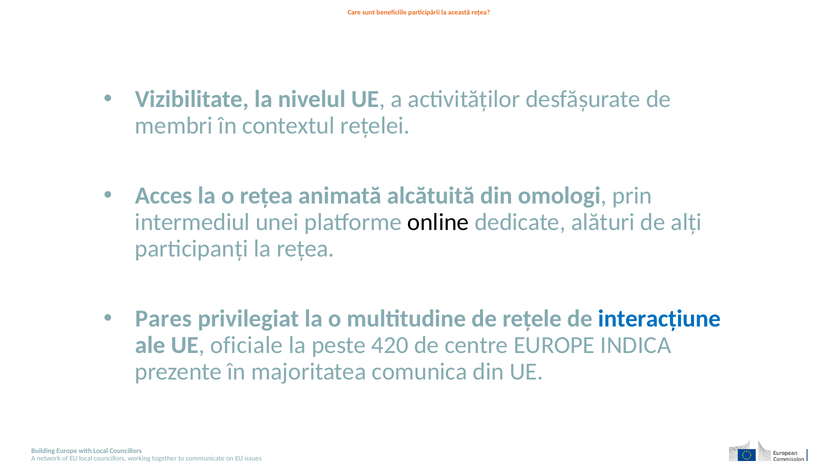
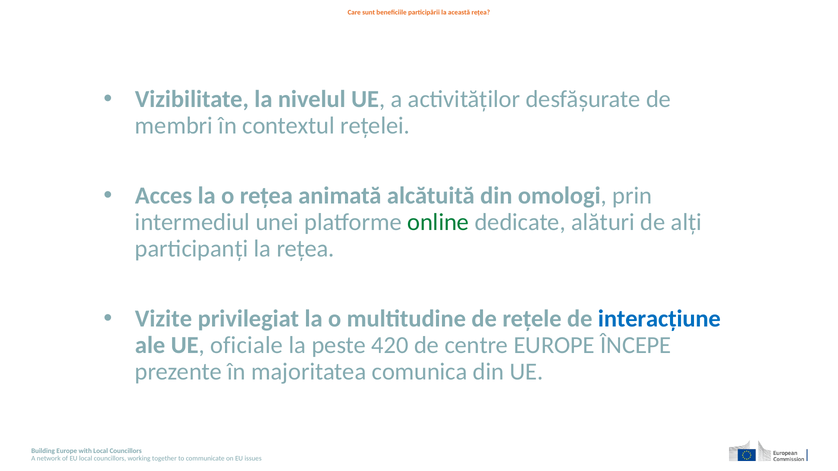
online colour: black -> green (438, 222)
Pares: Pares -> Vizite (164, 319)
INDICA: INDICA -> ÎNCEPE (636, 345)
